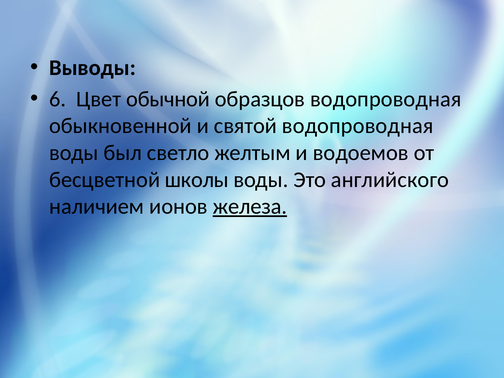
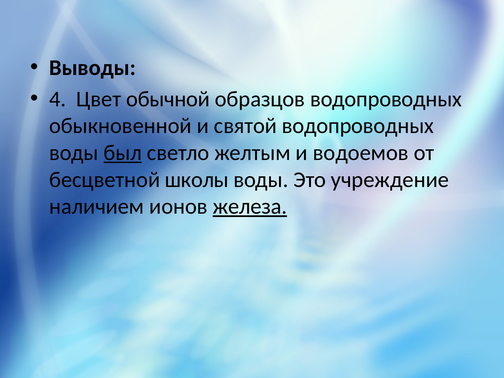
6: 6 -> 4 (58, 99)
образцов водопроводная: водопроводная -> водопроводных (386, 99)
святой водопроводная: водопроводная -> водопроводных (358, 126)
был underline: none -> present (123, 153)
английского: английского -> учреждение (390, 180)
